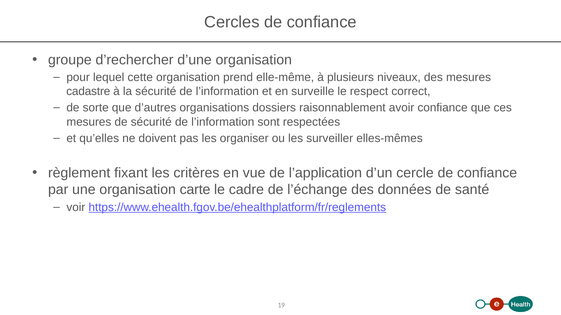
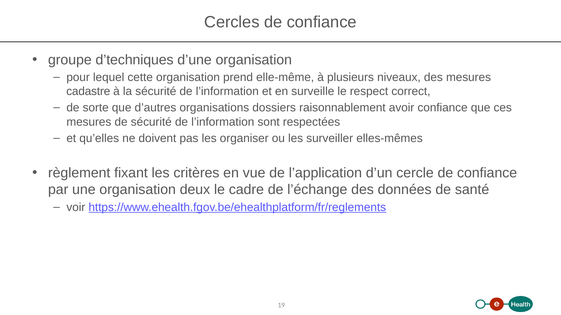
d’rechercher: d’rechercher -> d’techniques (135, 60)
carte: carte -> deux (195, 190)
